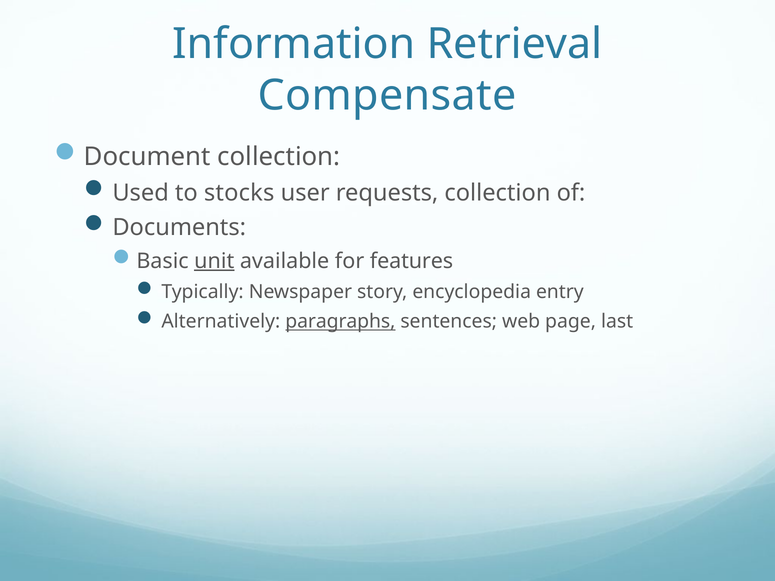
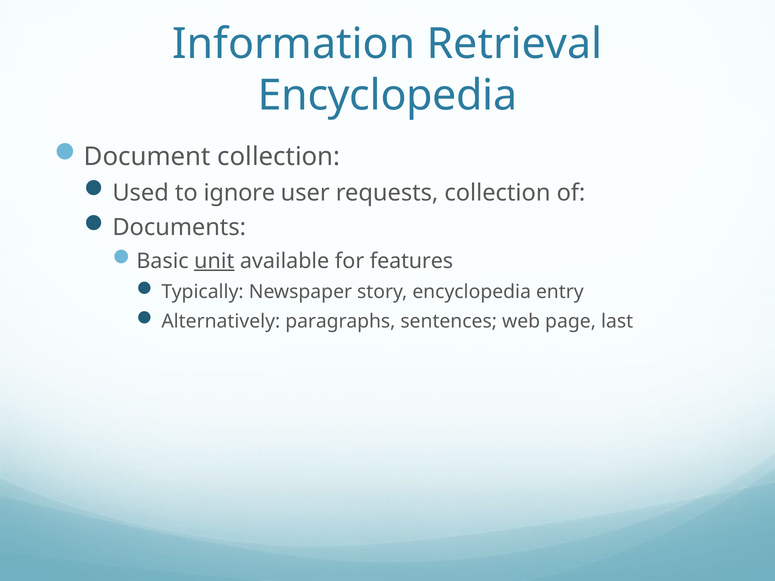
Compensate: Compensate -> Encyclopedia (387, 96)
stocks: stocks -> ignore (239, 193)
paragraphs underline: present -> none (340, 322)
